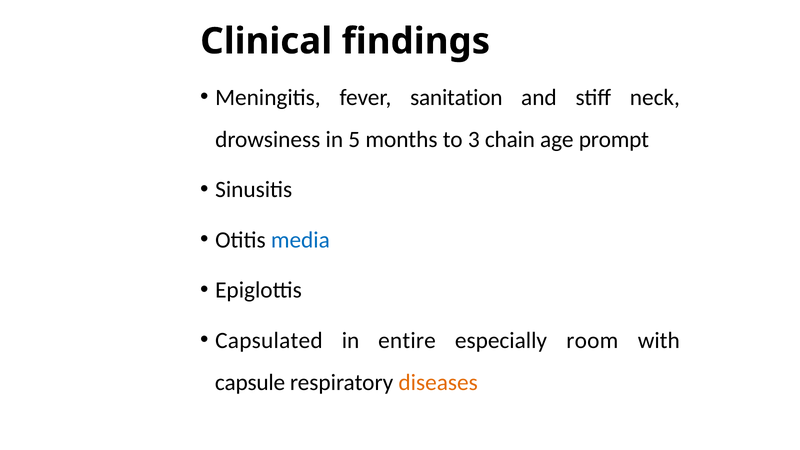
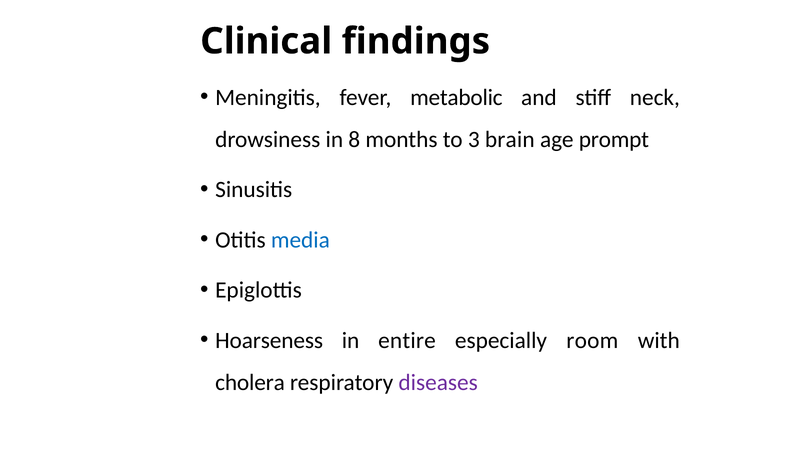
sanitation: sanitation -> metabolic (456, 98)
5: 5 -> 8 (354, 139)
chain: chain -> brain (510, 139)
Capsulated: Capsulated -> Hoarseness (269, 340)
capsule: capsule -> cholera (250, 382)
diseases colour: orange -> purple (438, 382)
